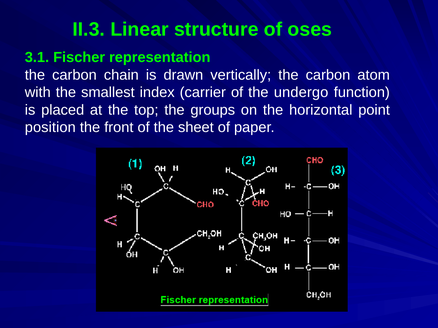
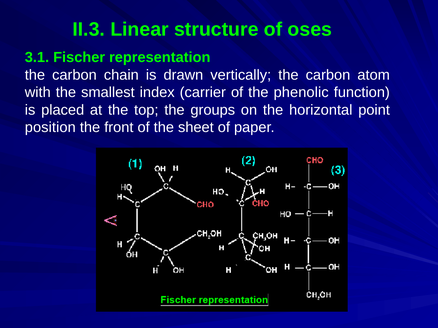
undergo: undergo -> phenolic (301, 93)
